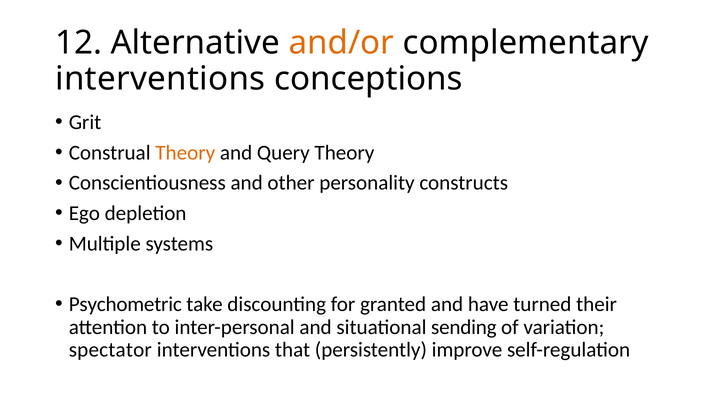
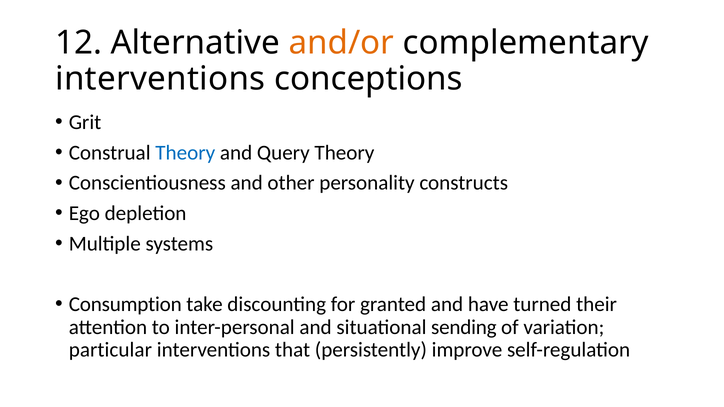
Theory colour: orange -> blue (185, 153)
Psychometric: Psychometric -> Consumption (125, 305)
spectator: spectator -> particular (110, 350)
